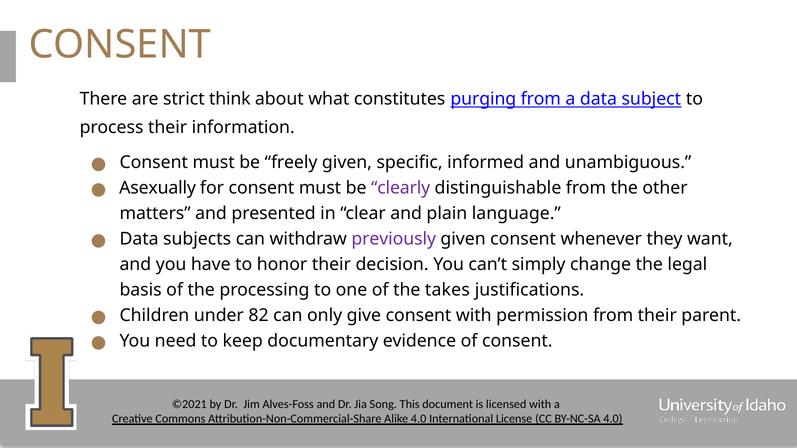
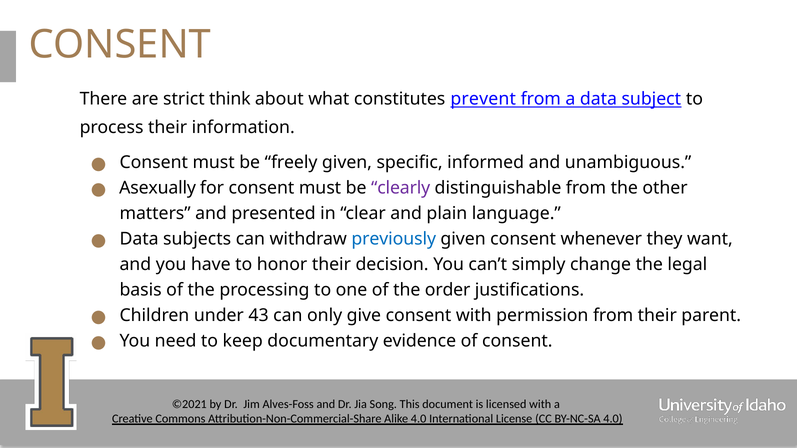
purging: purging -> prevent (483, 99)
previously colour: purple -> blue (394, 239)
takes: takes -> order (448, 290)
82: 82 -> 43 (259, 316)
